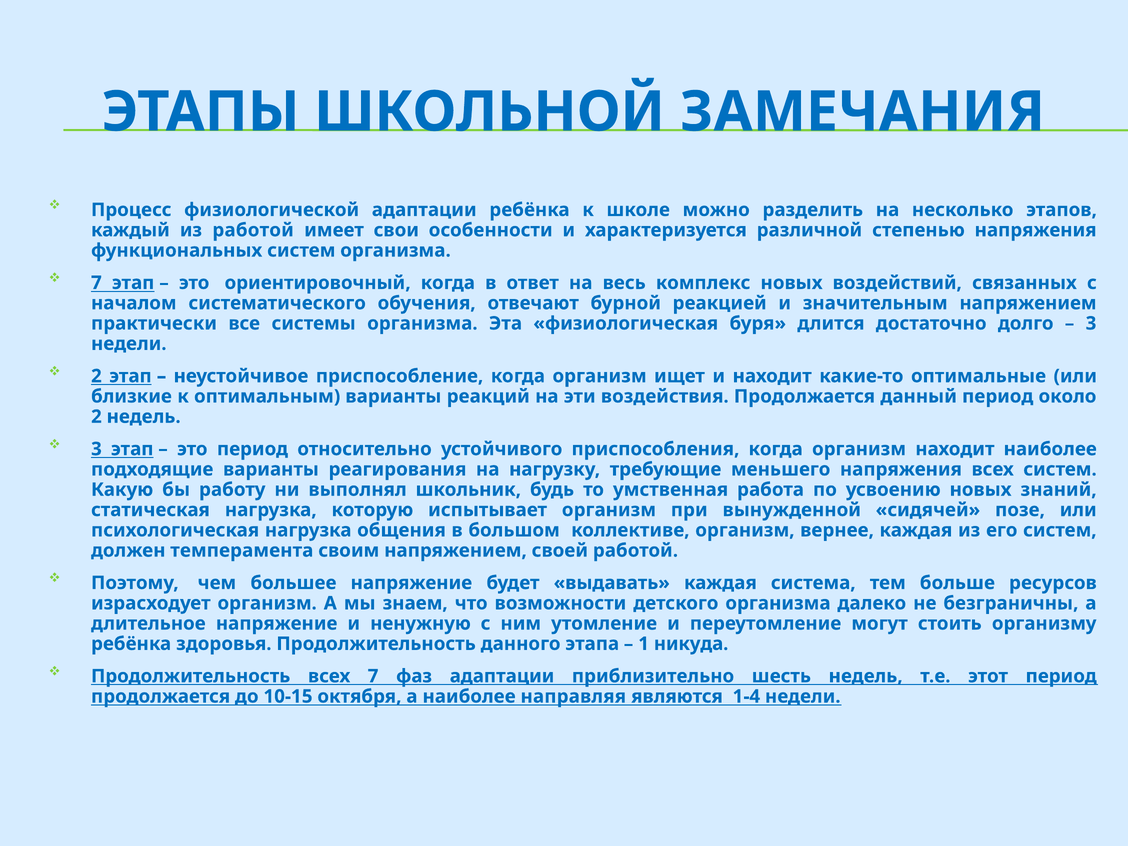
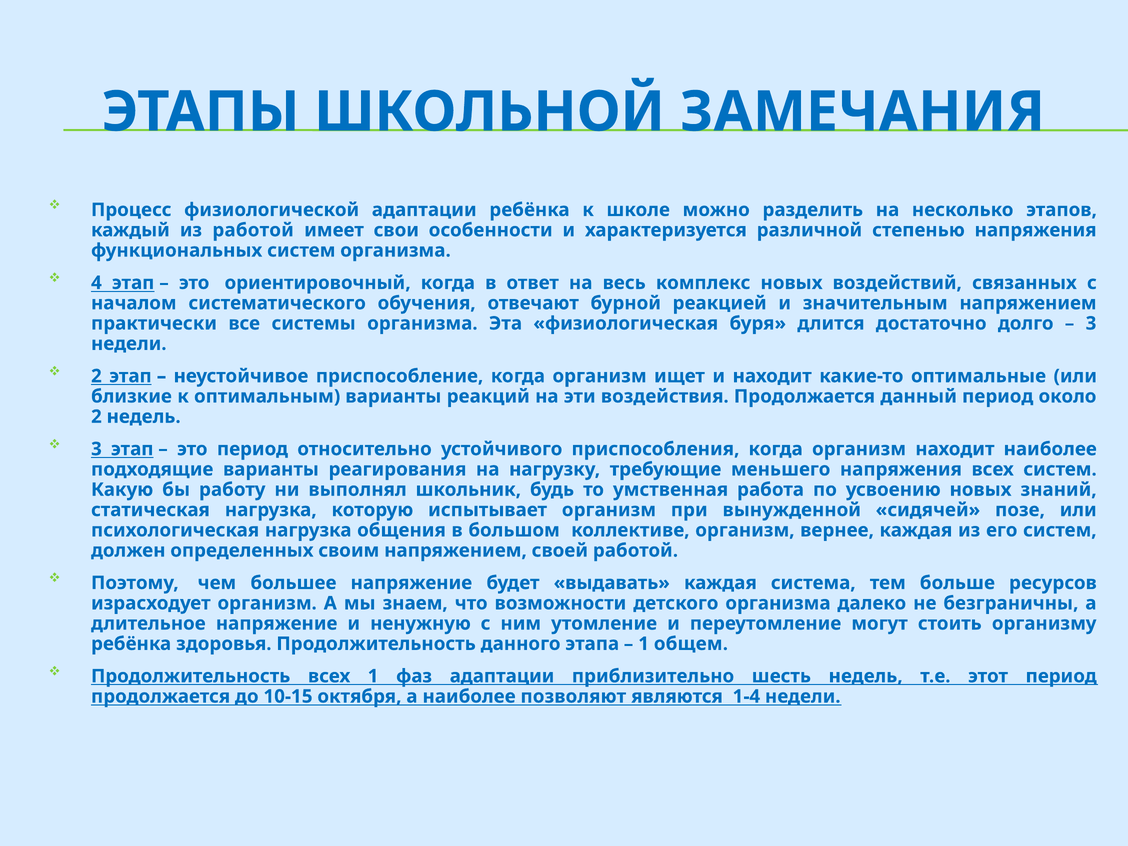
7: 7 -> 4 (96, 283)
темперамента: темперамента -> определенных (242, 551)
никуда: никуда -> общем (691, 644)
всех 7: 7 -> 1 (373, 676)
направляя: направляя -> позволяют (573, 696)
